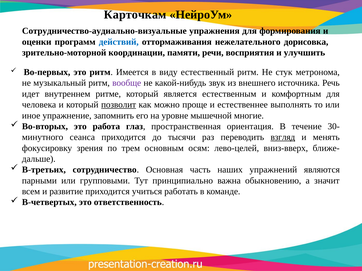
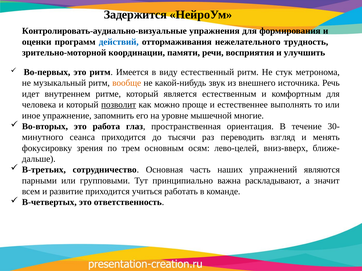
Карточкам: Карточкам -> Задержится (135, 15)
Сотрудничество-аудиально-визуальные: Сотрудничество-аудиально-визуальные -> Контролировать-аудиально-визуальные (104, 31)
дорисовка: дорисовка -> трудность (306, 42)
вообще colour: purple -> orange (127, 83)
взгляд underline: present -> none (283, 137)
обыкновению: обыкновению -> раскладывают (273, 181)
